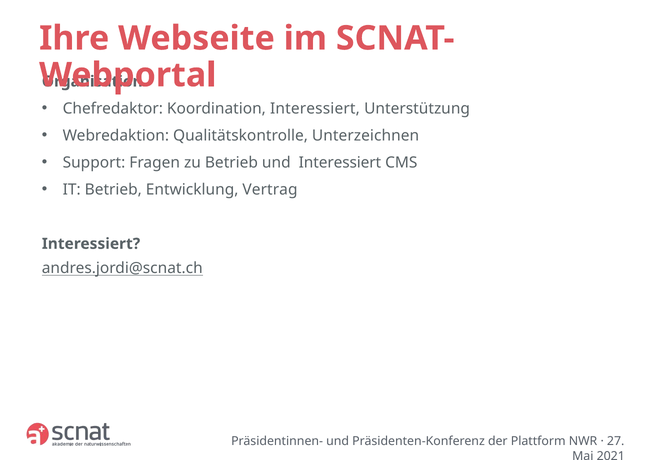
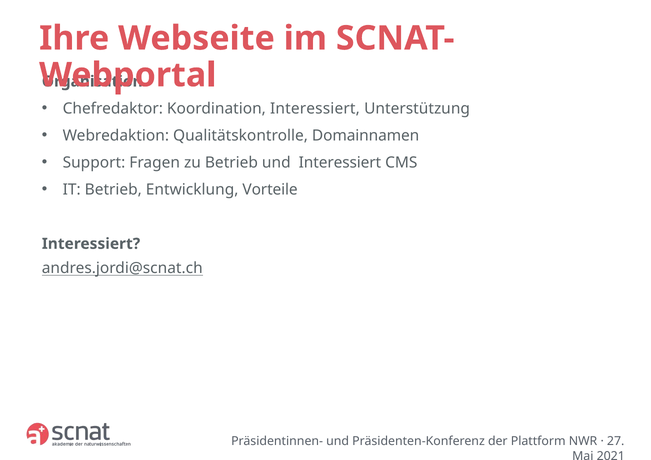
Unterzeichnen: Unterzeichnen -> Domainnamen (366, 136)
Vertrag: Vertrag -> Vorteile (270, 190)
